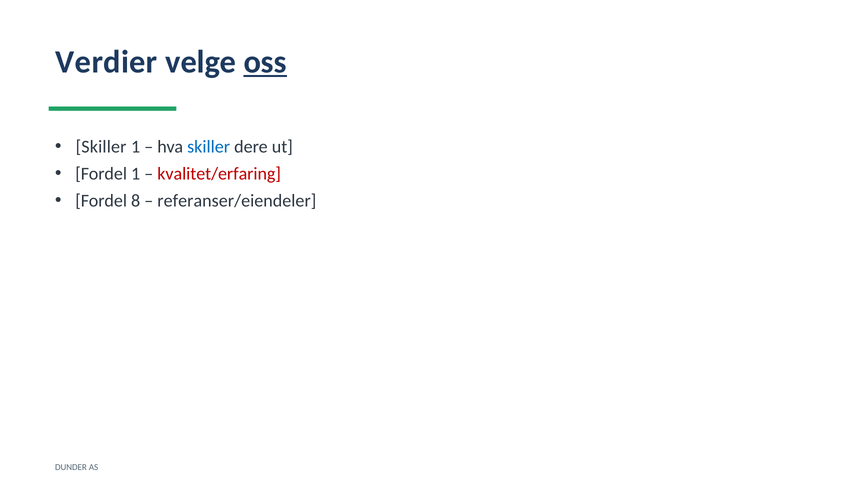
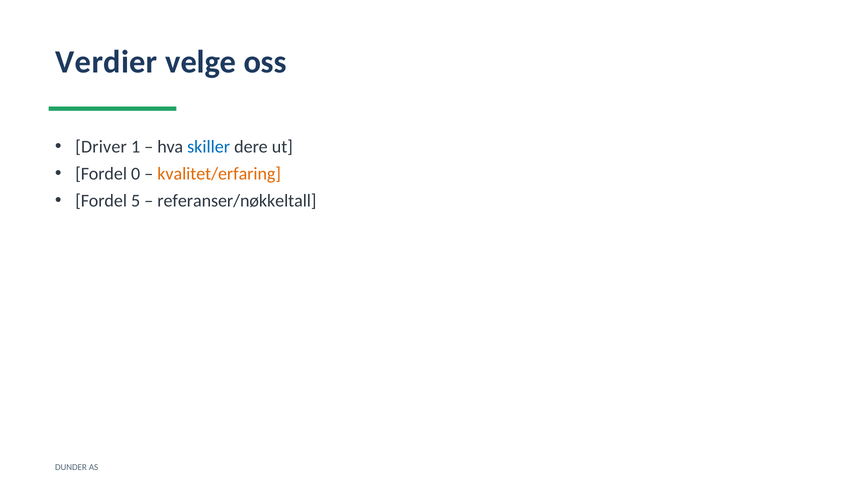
oss underline: present -> none (265, 62)
Skiller: Skiller -> Driver (101, 147)
Fordel 1: 1 -> 0 (136, 174)
kvalitet/erfaring colour: red -> orange (219, 174)
8: 8 -> 5 (136, 201)
referanser/eiendeler: referanser/eiendeler -> referanser/nøkkeltall (237, 201)
